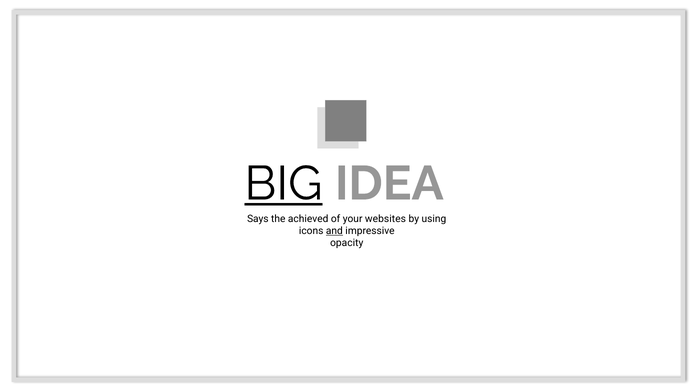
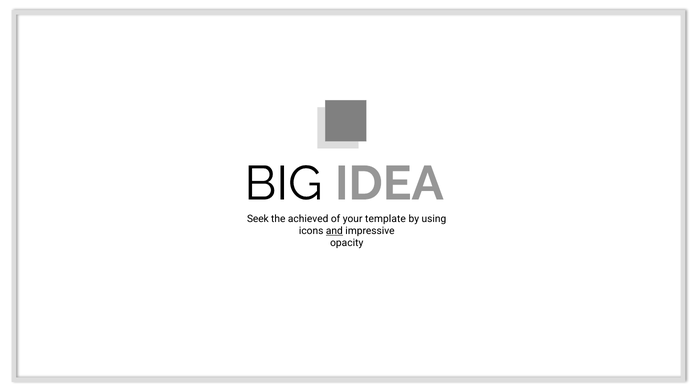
BIG underline: present -> none (283, 184)
Says: Says -> Seek (258, 219)
websites: websites -> template (385, 219)
